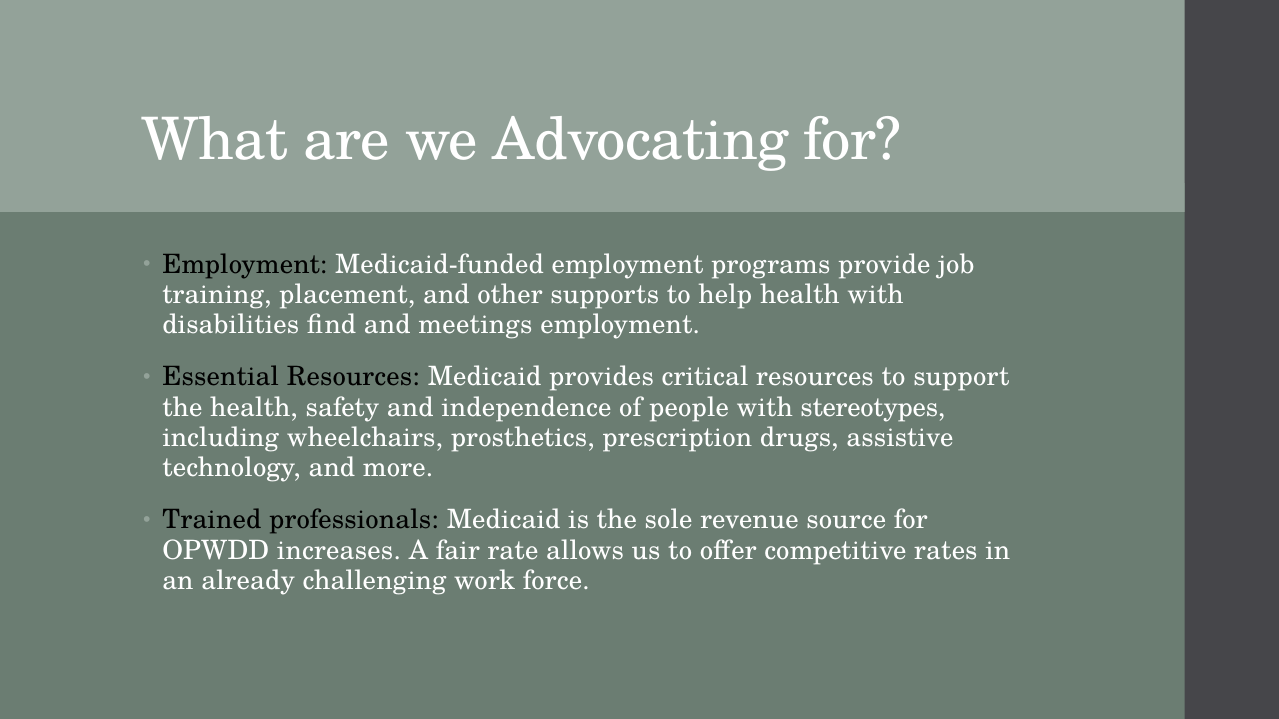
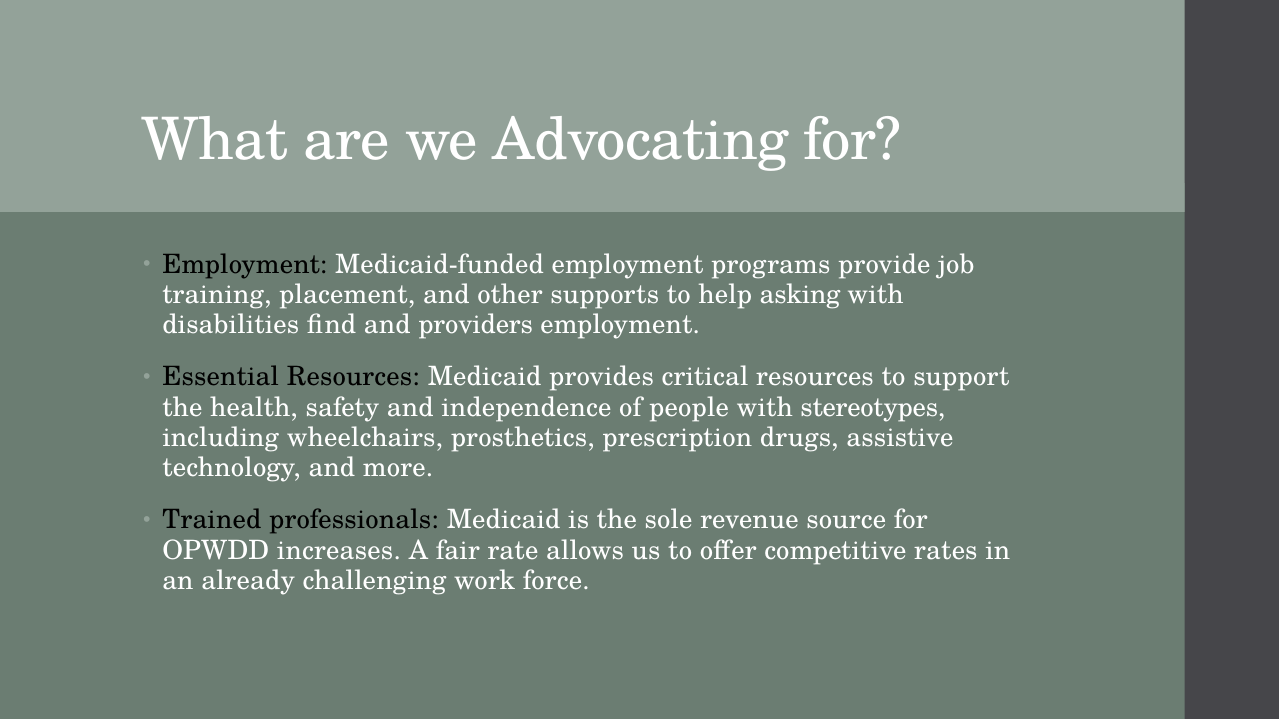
help health: health -> asking (800, 295)
meetings: meetings -> providers (476, 325)
